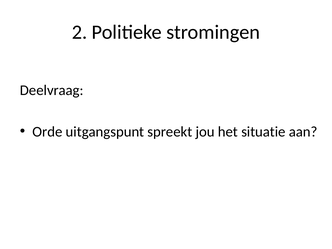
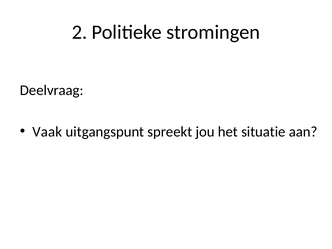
Orde: Orde -> Vaak (47, 132)
